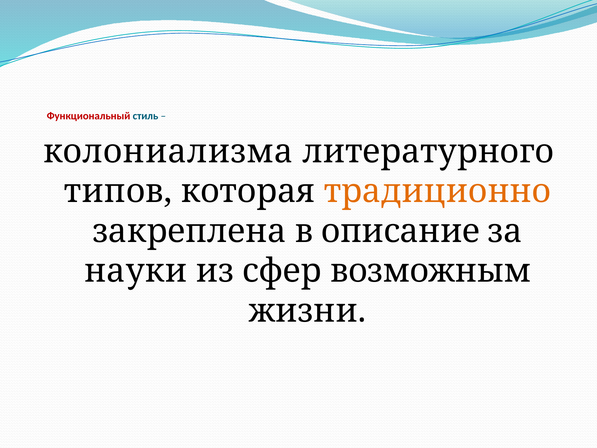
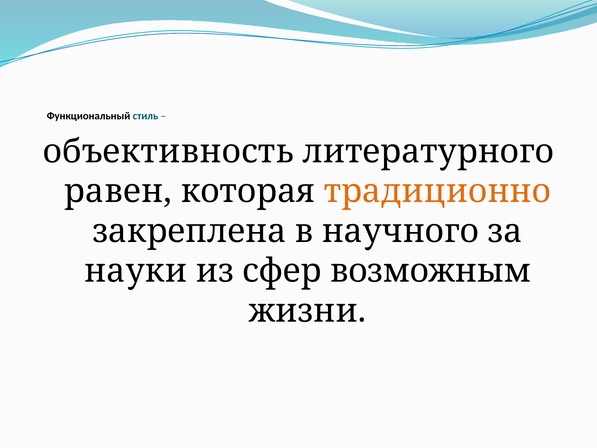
Функциональный colour: red -> black (89, 116)
колониализма: колониализма -> объективность (168, 151)
типов: типов -> равен (118, 191)
описание: описание -> научного (400, 231)
